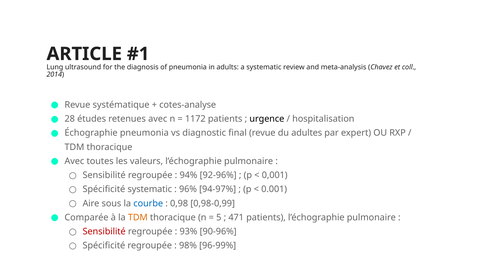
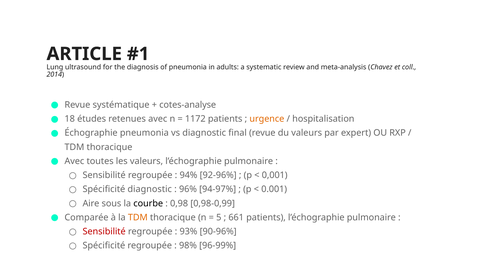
28: 28 -> 18 (70, 119)
urgence colour: black -> orange (267, 119)
du adultes: adultes -> valeurs (307, 133)
Spécificité systematic: systematic -> diagnostic (150, 189)
courbe colour: blue -> black (148, 203)
471: 471 -> 661 (236, 217)
